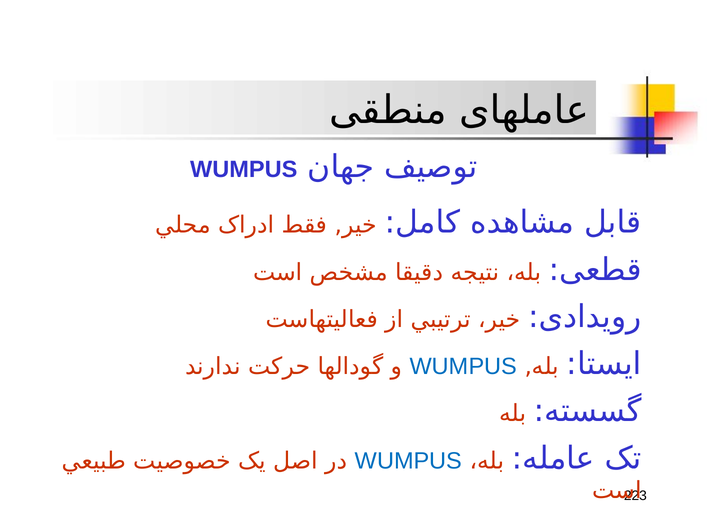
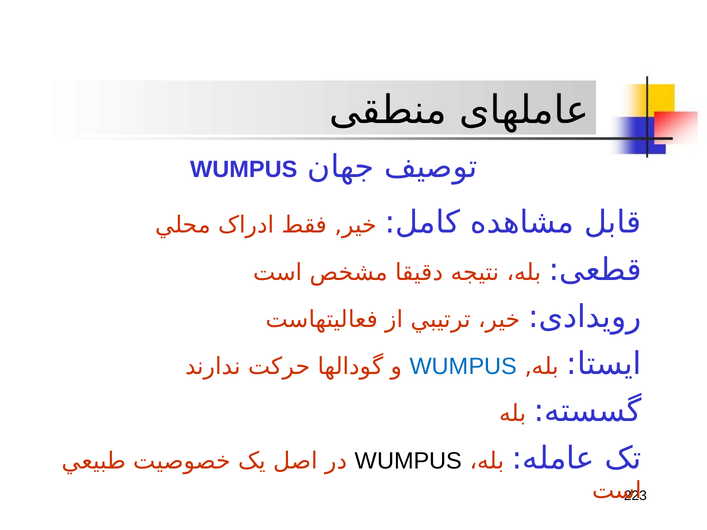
WUMPUS colour: blue -> black (408, 461)
